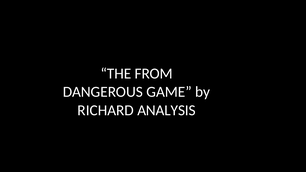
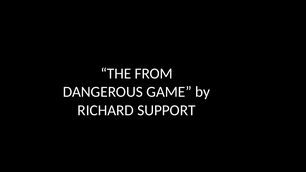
ANALYSIS: ANALYSIS -> SUPPORT (166, 110)
